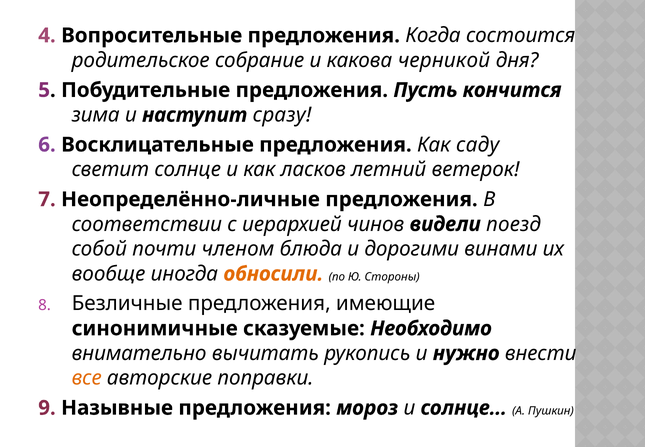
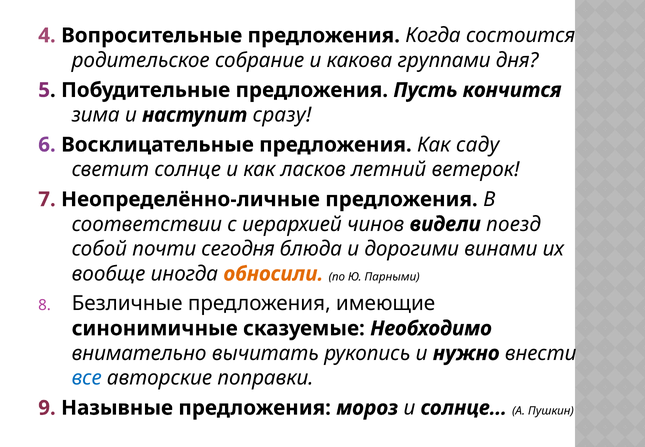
черникой: черникой -> группами (444, 60)
членом: членом -> сегодня (238, 249)
Стороны: Стороны -> Парными (392, 277)
все colour: orange -> blue (87, 378)
